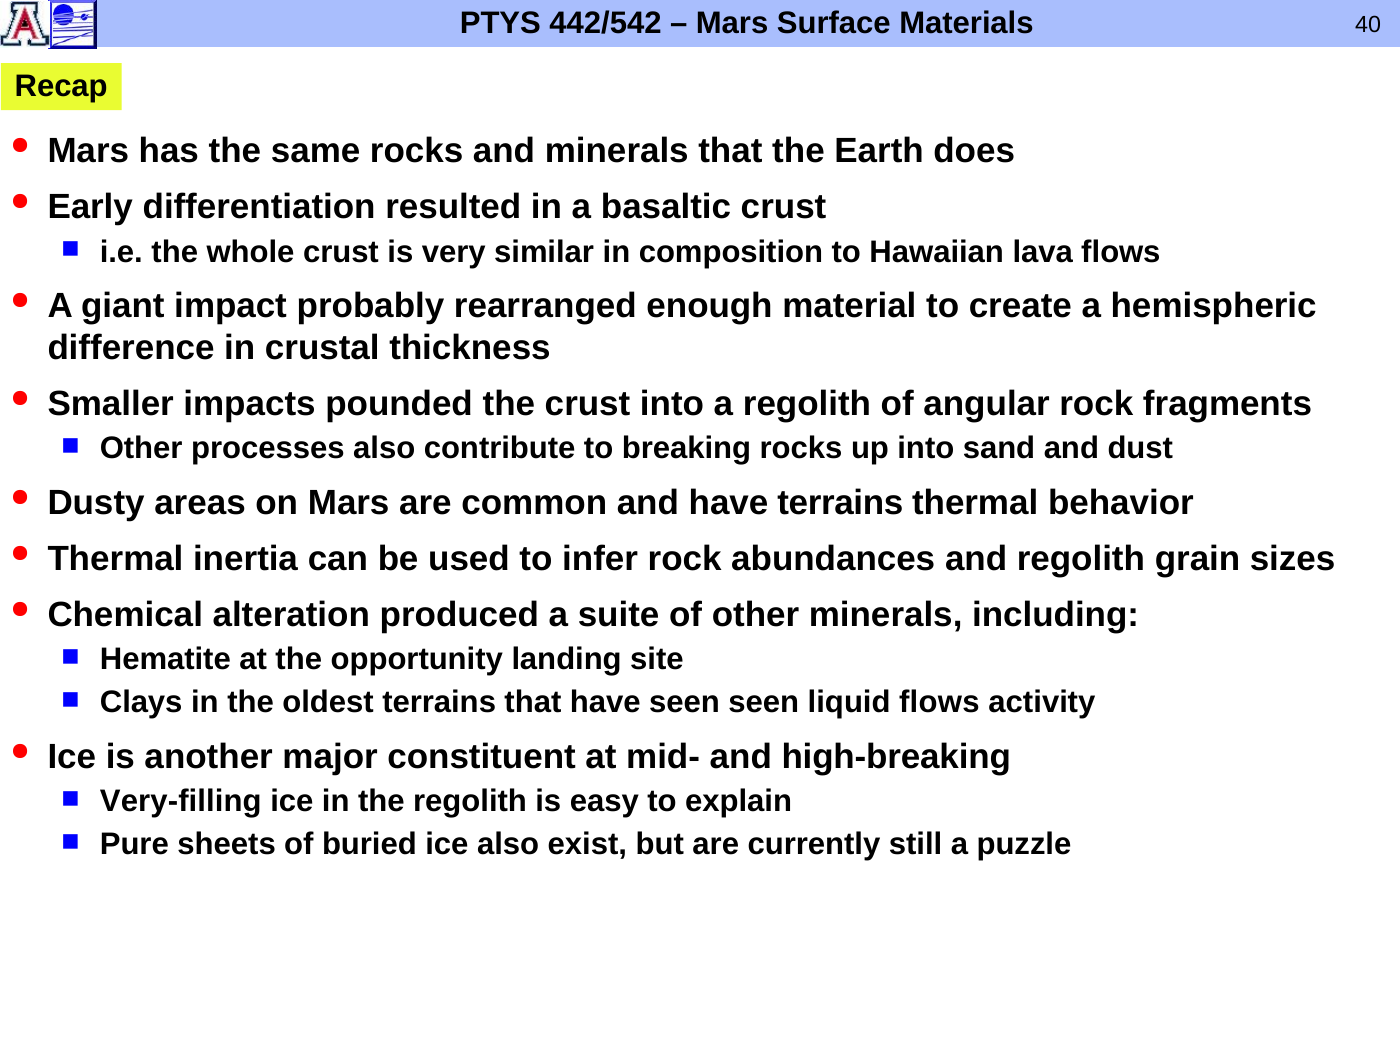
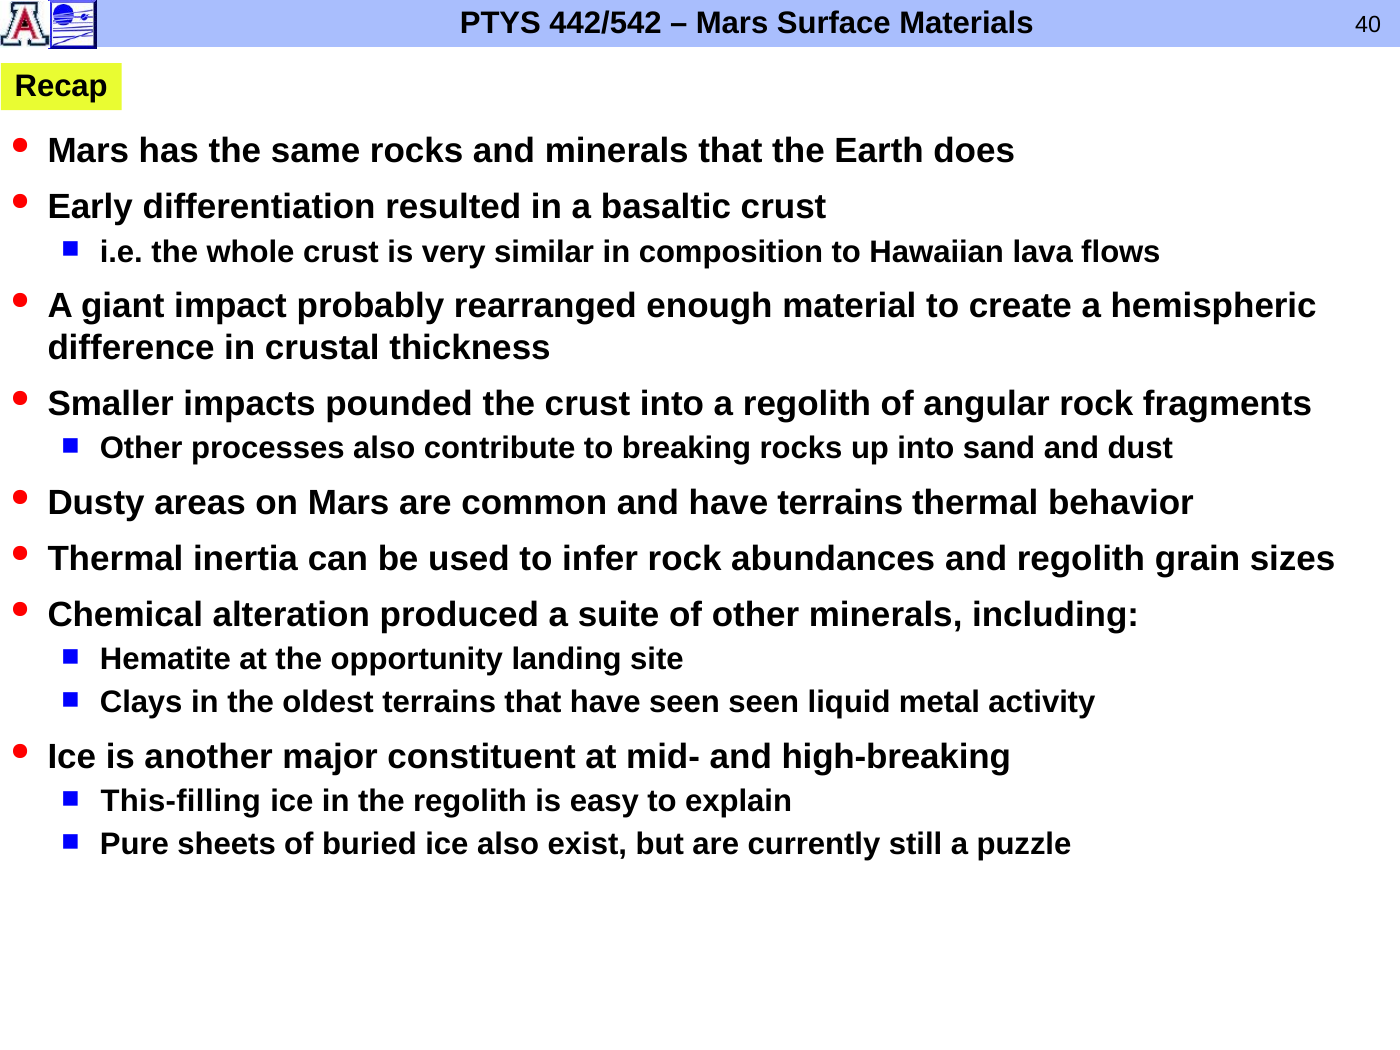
liquid flows: flows -> metal (940, 702)
Very-filling: Very-filling -> This-filling (181, 801)
